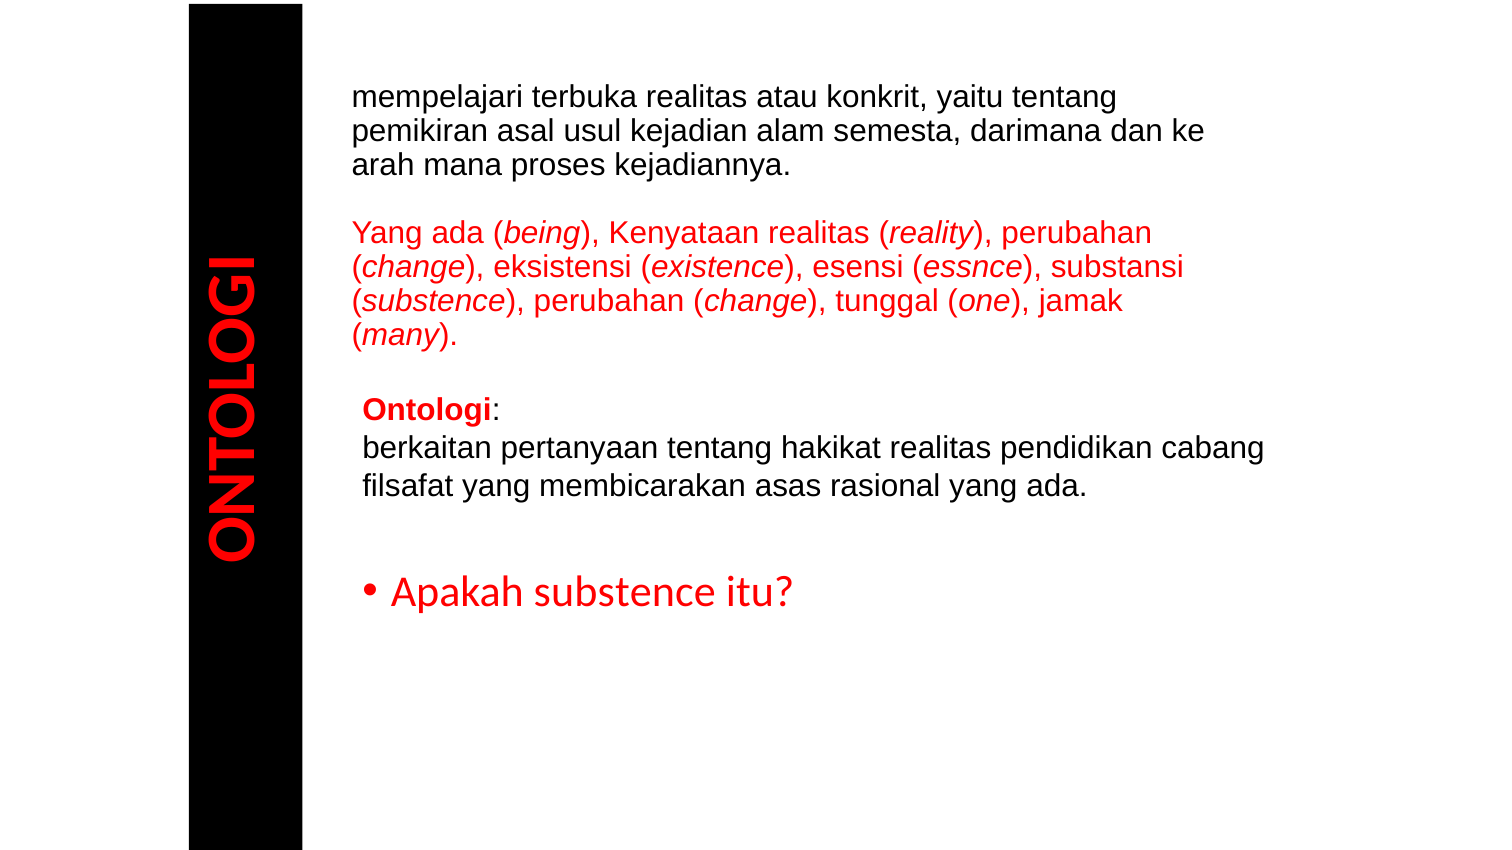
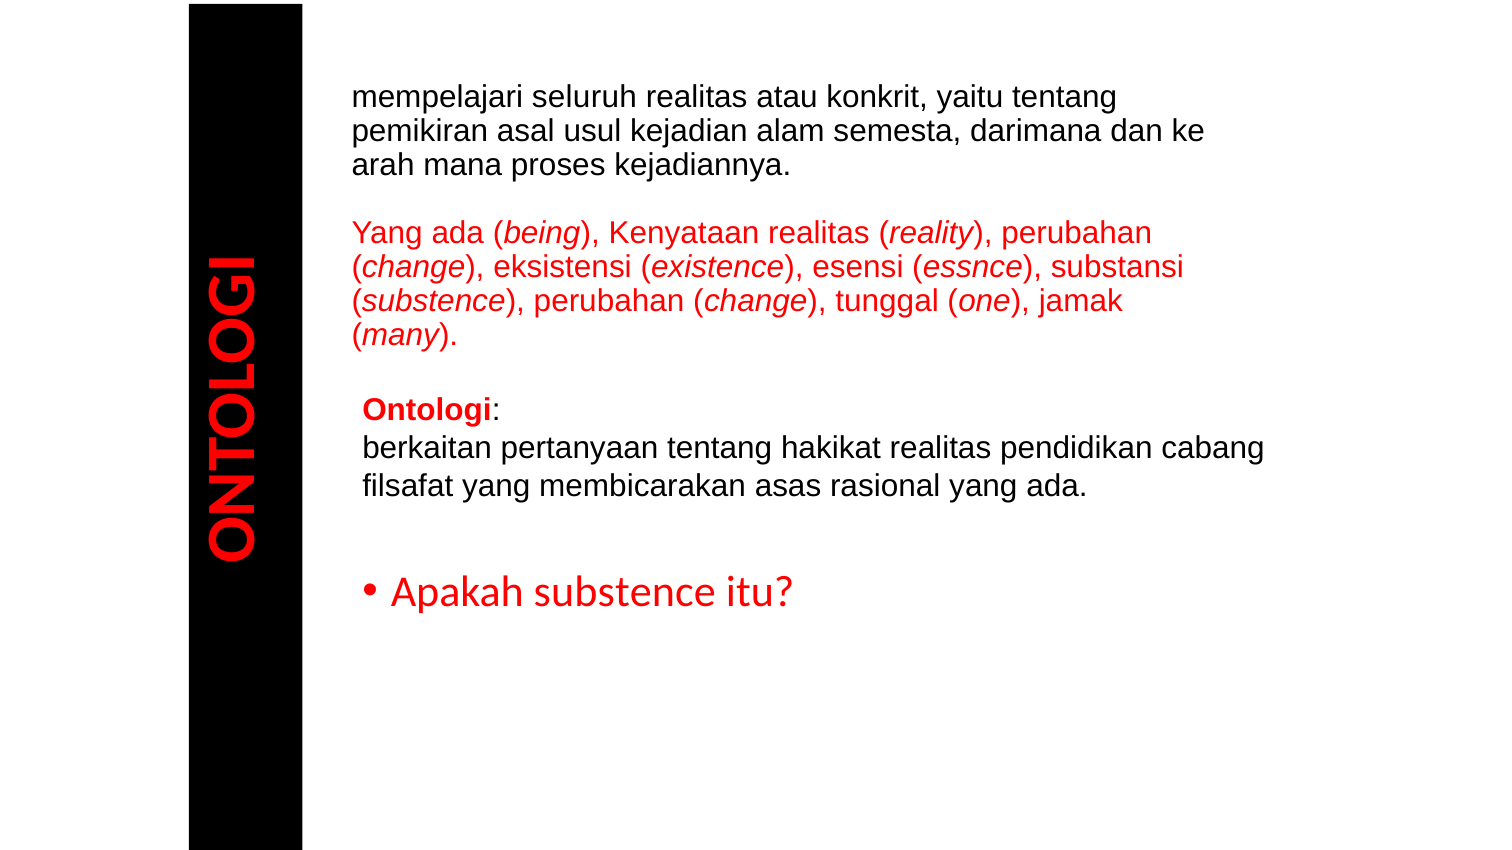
terbuka: terbuka -> seluruh (584, 97)
